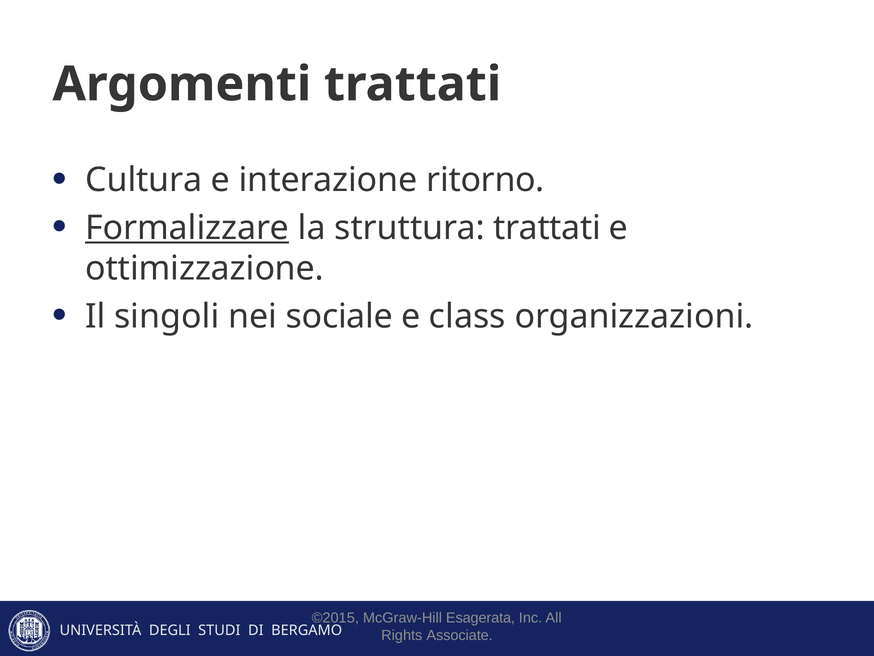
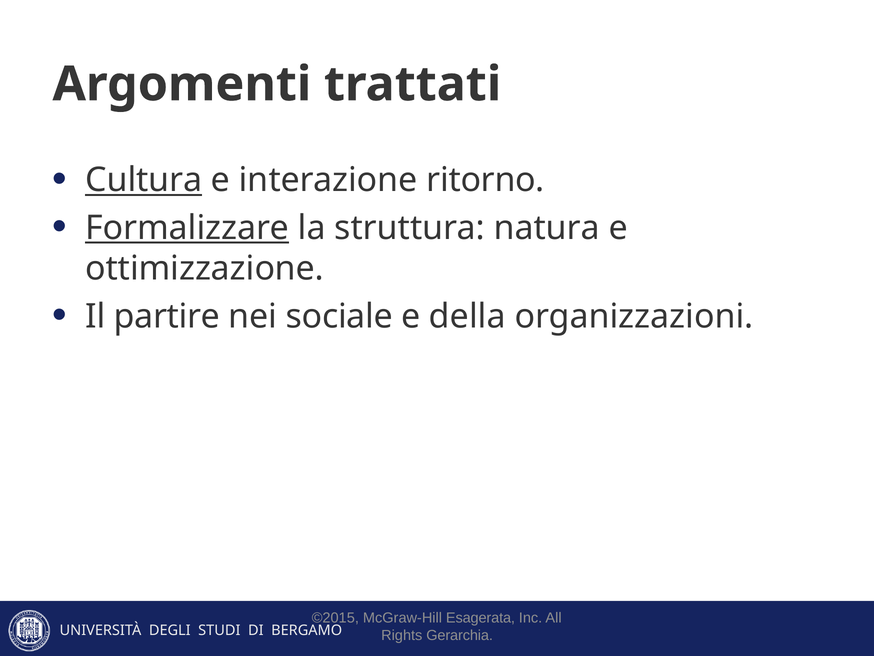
Cultura underline: none -> present (144, 180)
struttura trattati: trattati -> natura (547, 228)
singoli: singoli -> partire (167, 316)
class: class -> della (467, 316)
Associate: Associate -> Gerarchia (460, 635)
